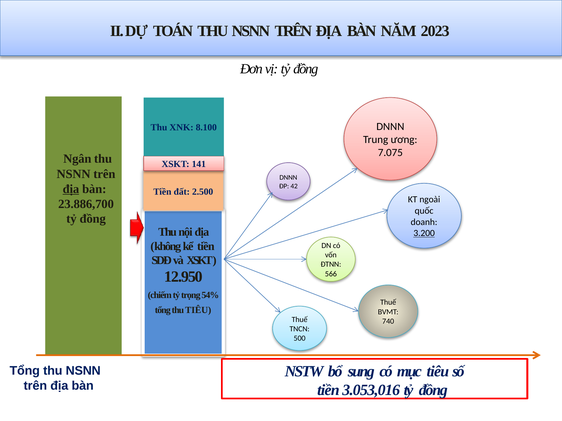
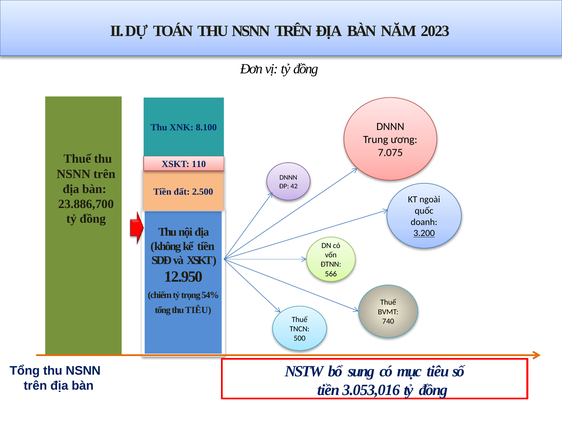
Ngân: Ngân -> Thuế (77, 159)
141: 141 -> 110 (199, 164)
địa underline: present -> none (71, 189)
